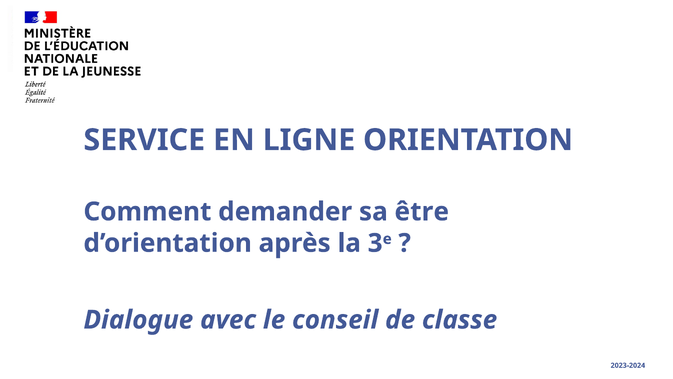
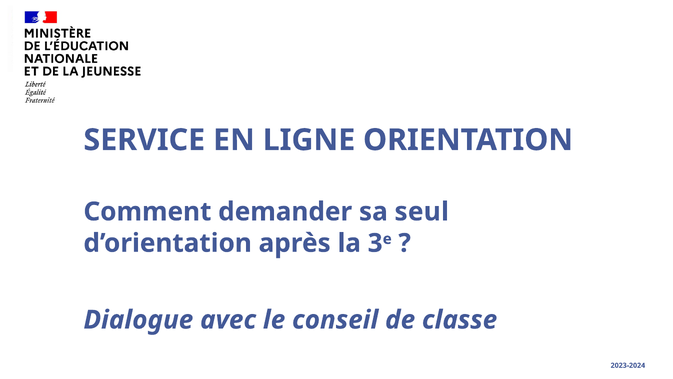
être: être -> seul (422, 211)
